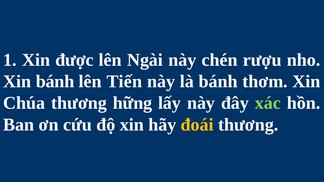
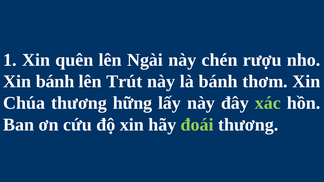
được: được -> quên (74, 60)
Tiến: Tiến -> Trút (124, 82)
đoái colour: yellow -> light green (197, 125)
